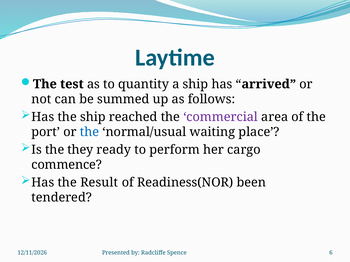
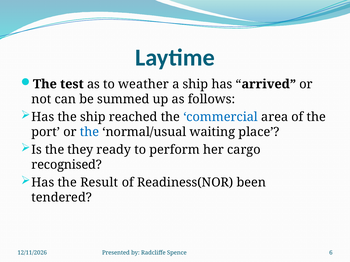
quantity: quantity -> weather (143, 84)
commercial colour: purple -> blue (221, 117)
commence: commence -> recognised (67, 165)
